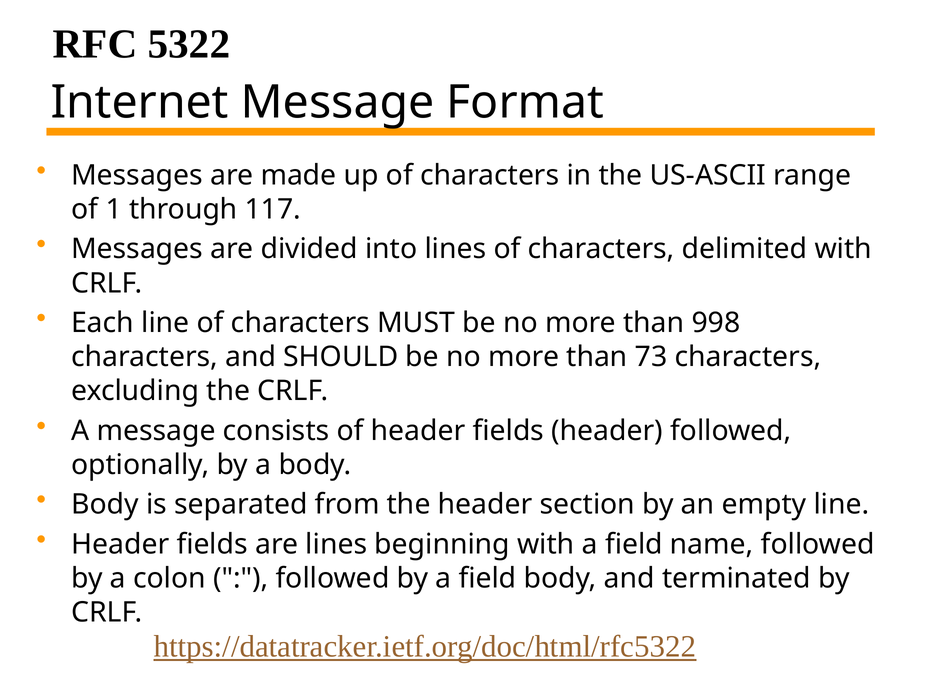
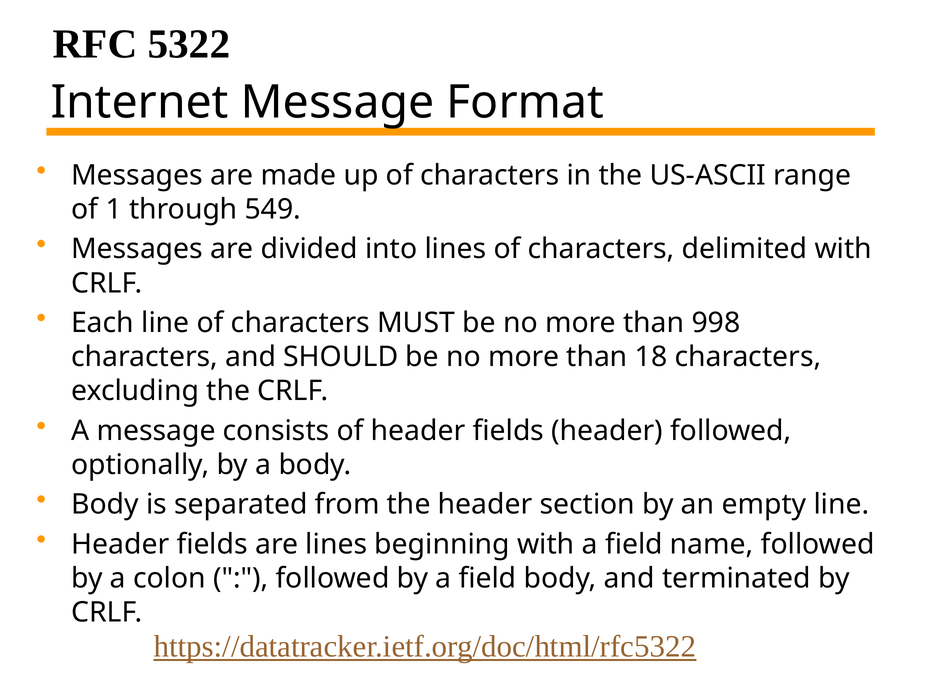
117: 117 -> 549 (273, 209)
73: 73 -> 18 (651, 357)
